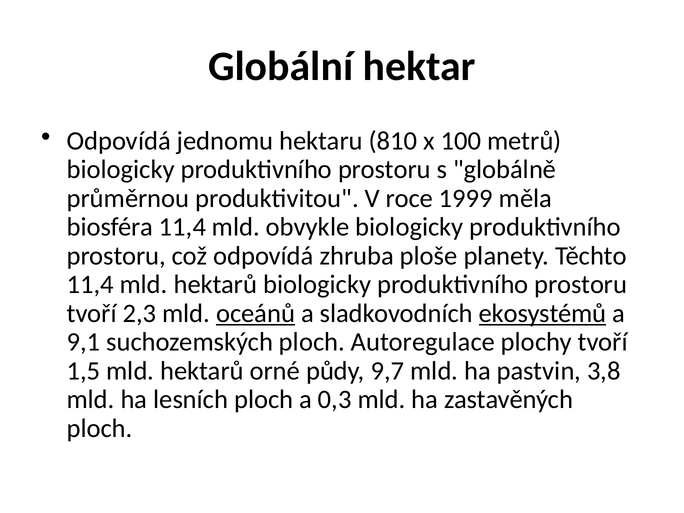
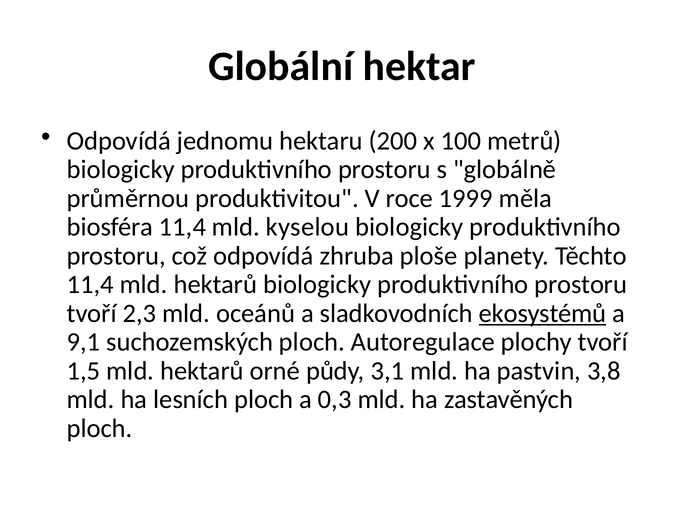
810: 810 -> 200 (393, 141)
obvykle: obvykle -> kyselou (308, 227)
oceánů underline: present -> none (256, 313)
9,7: 9,7 -> 3,1 (387, 371)
